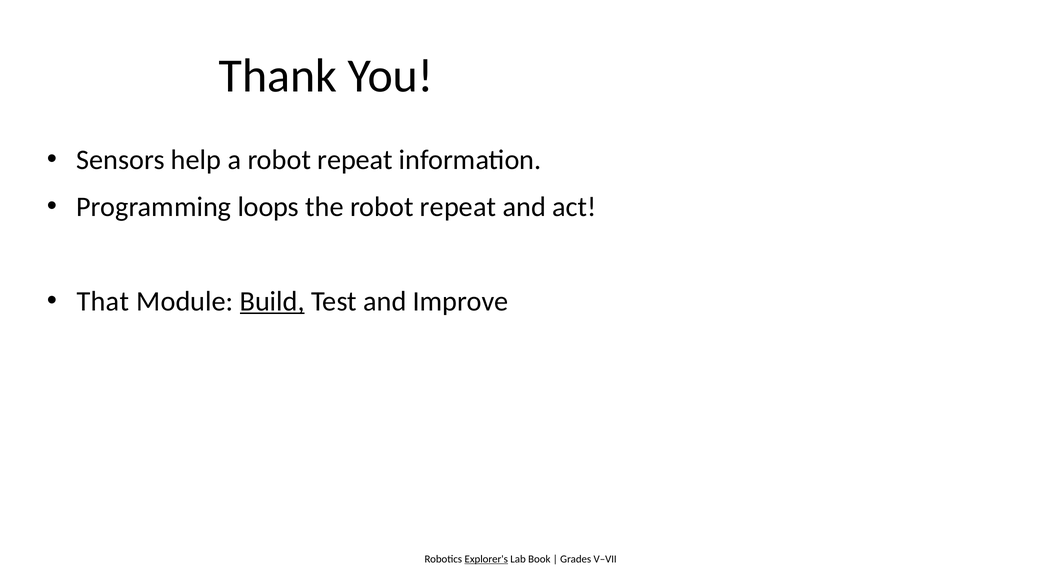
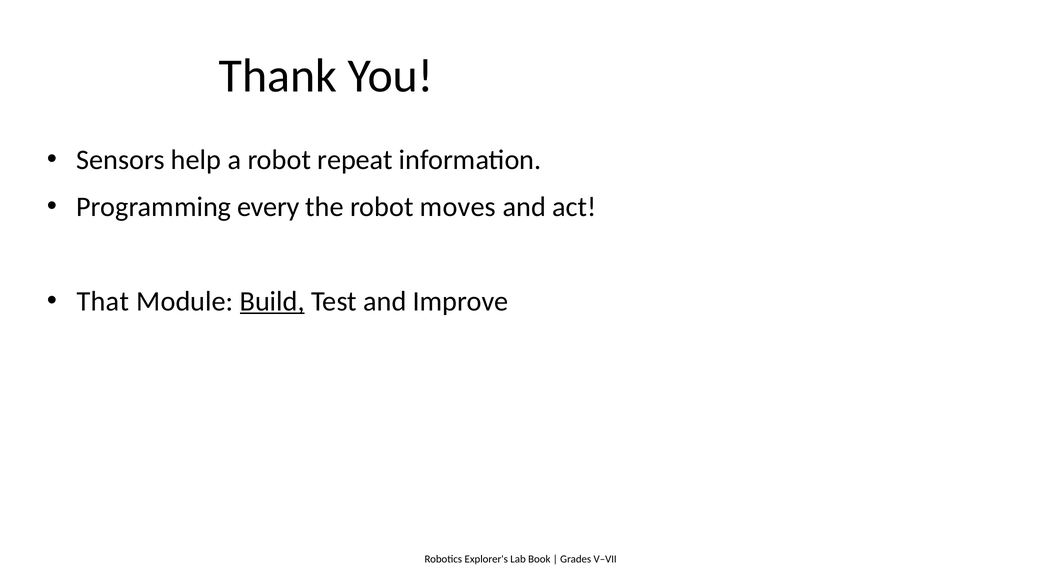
loops: loops -> every (268, 207)
the robot repeat: repeat -> moves (458, 207)
Explorer's underline: present -> none (486, 559)
